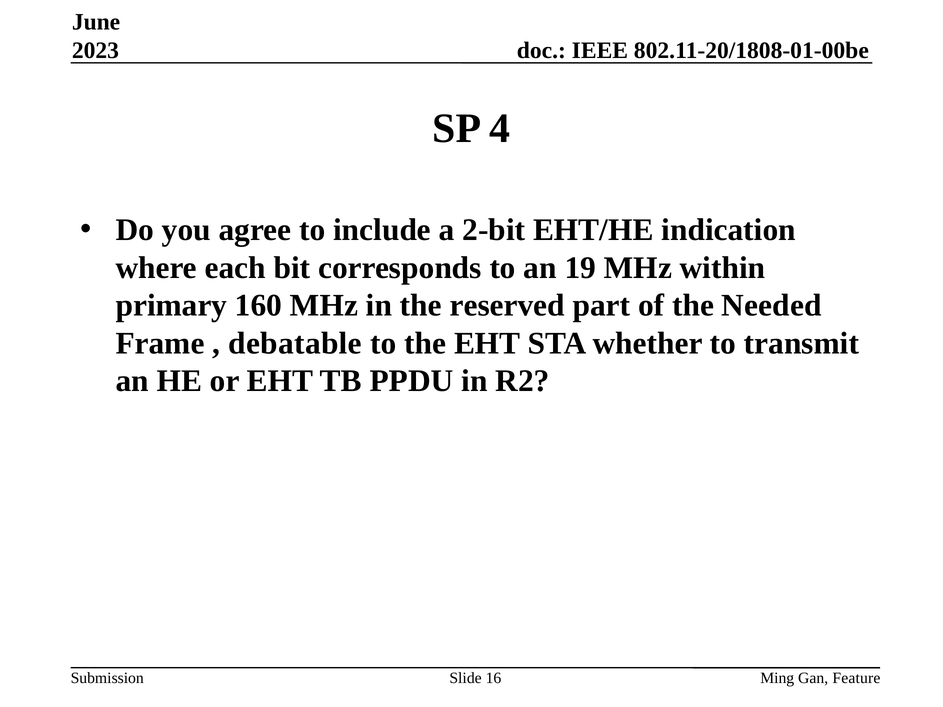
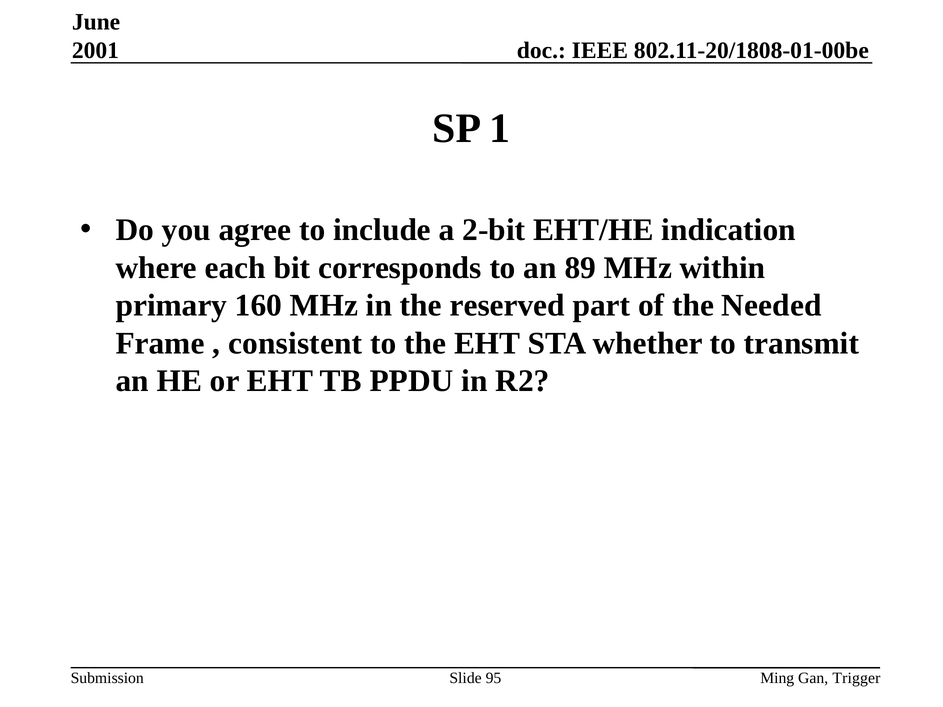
2023: 2023 -> 2001 (95, 50)
4: 4 -> 1 (500, 129)
19: 19 -> 89 (580, 268)
debatable: debatable -> consistent (295, 343)
Feature: Feature -> Trigger (856, 678)
16: 16 -> 95 (493, 678)
